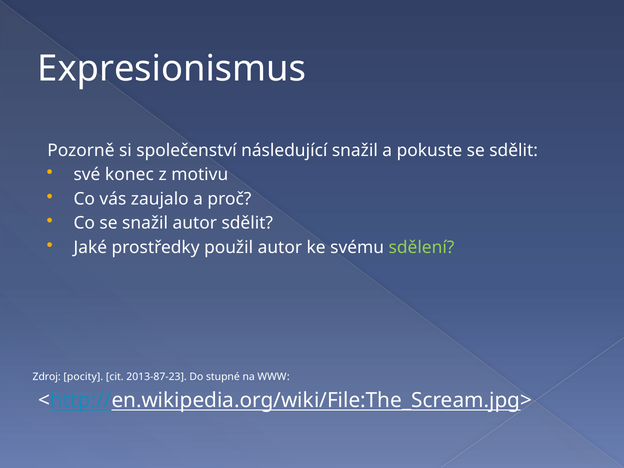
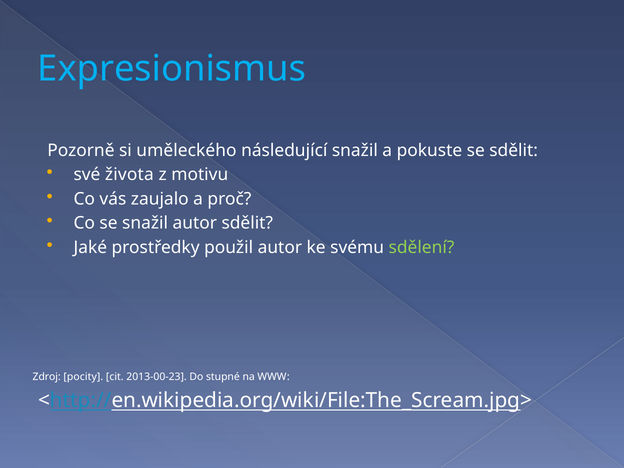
Expresionismus colour: white -> light blue (172, 69)
společenství: společenství -> uměleckého (186, 150)
konec: konec -> života (129, 175)
2013-87-23: 2013-87-23 -> 2013-00-23 (157, 377)
